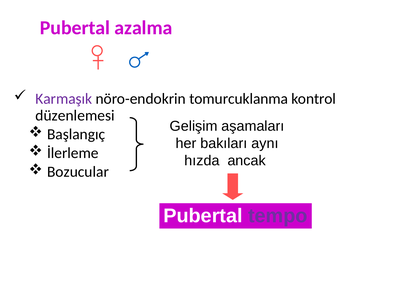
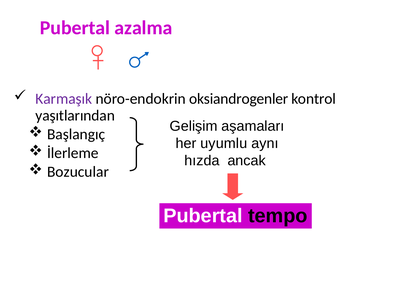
tomurcuklanma: tomurcuklanma -> oksiandrogenler (239, 99)
düzenlemesi: düzenlemesi -> yaşıtlarından (75, 115)
bakıları: bakıları -> uyumlu (224, 143)
tempo colour: purple -> black (278, 216)
